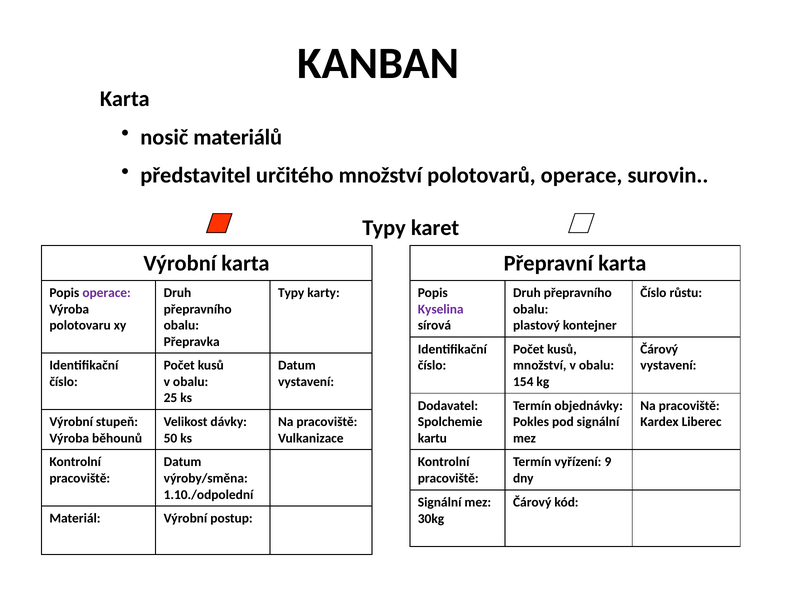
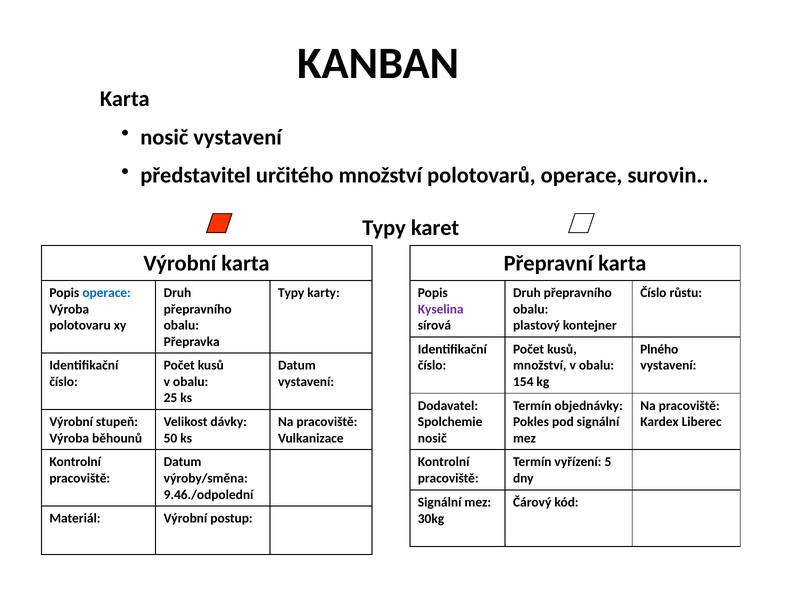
nosič materiálů: materiálů -> vystavení (238, 137)
operace colour: purple -> blue (107, 293)
Čárový: Čárový -> Plného (659, 349)
kartu: kartu -> nosič (432, 439)
9: 9 -> 5 (608, 462)
1.10./odpolední: 1.10./odpolední -> 9.46./odpolední (209, 495)
